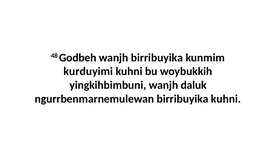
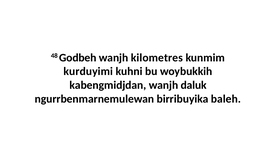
wanjh birribuyika: birribuyika -> kilometres (157, 58)
yingkihbimbuni: yingkihbimbuni -> kabengmidjdan (108, 85)
birribuyika kuhni: kuhni -> baleh (226, 99)
